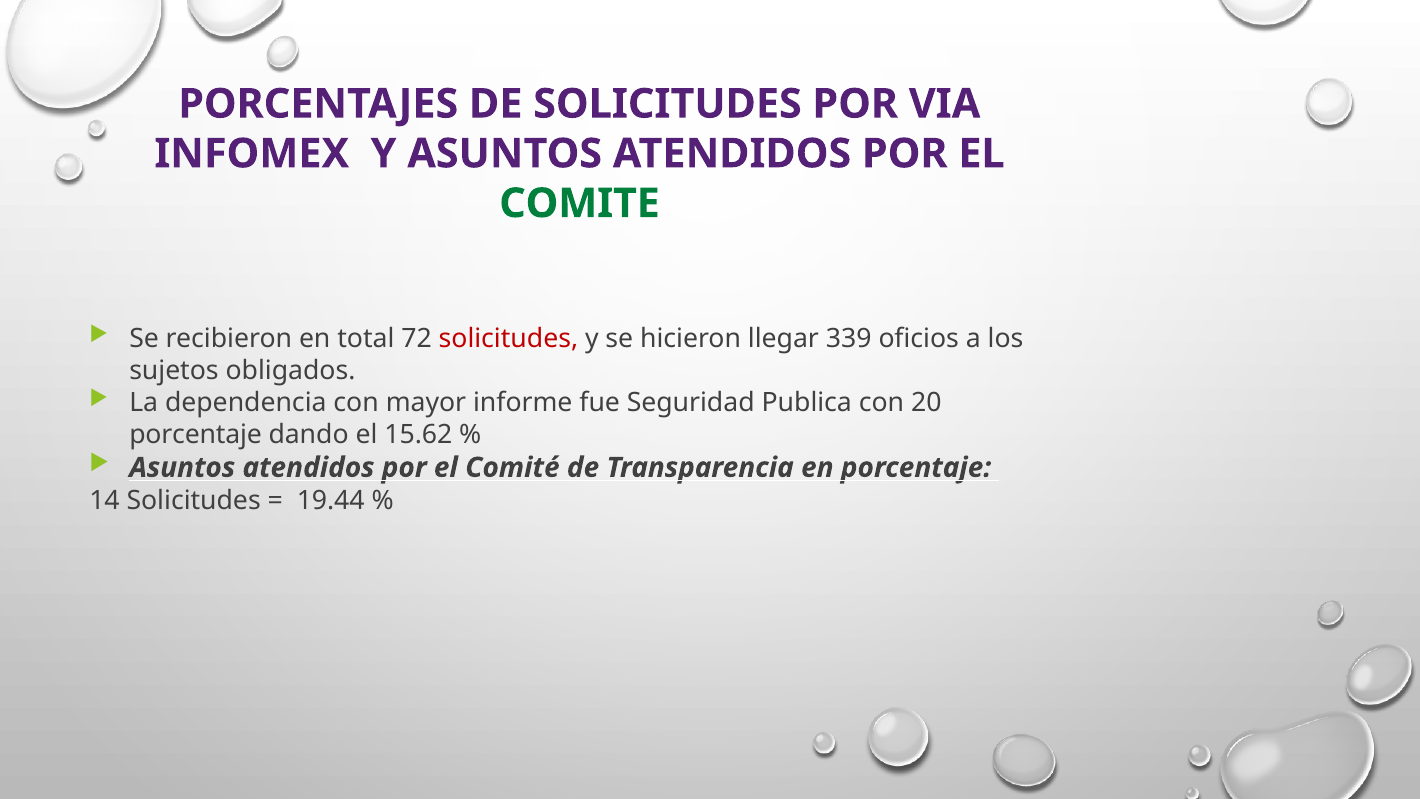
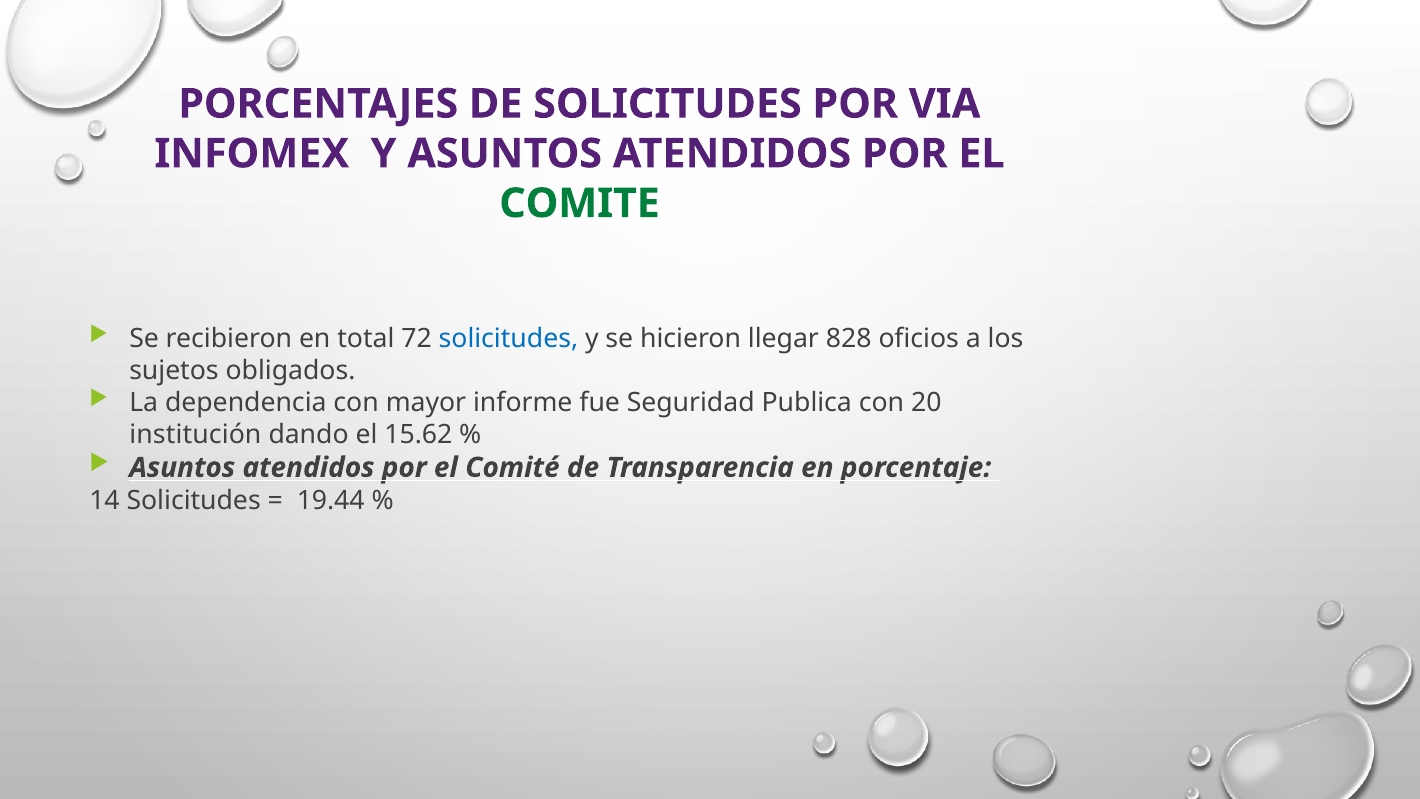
solicitudes colour: red -> blue (508, 339)
339: 339 -> 828 (849, 339)
porcentaje: porcentaje -> institución (195, 434)
